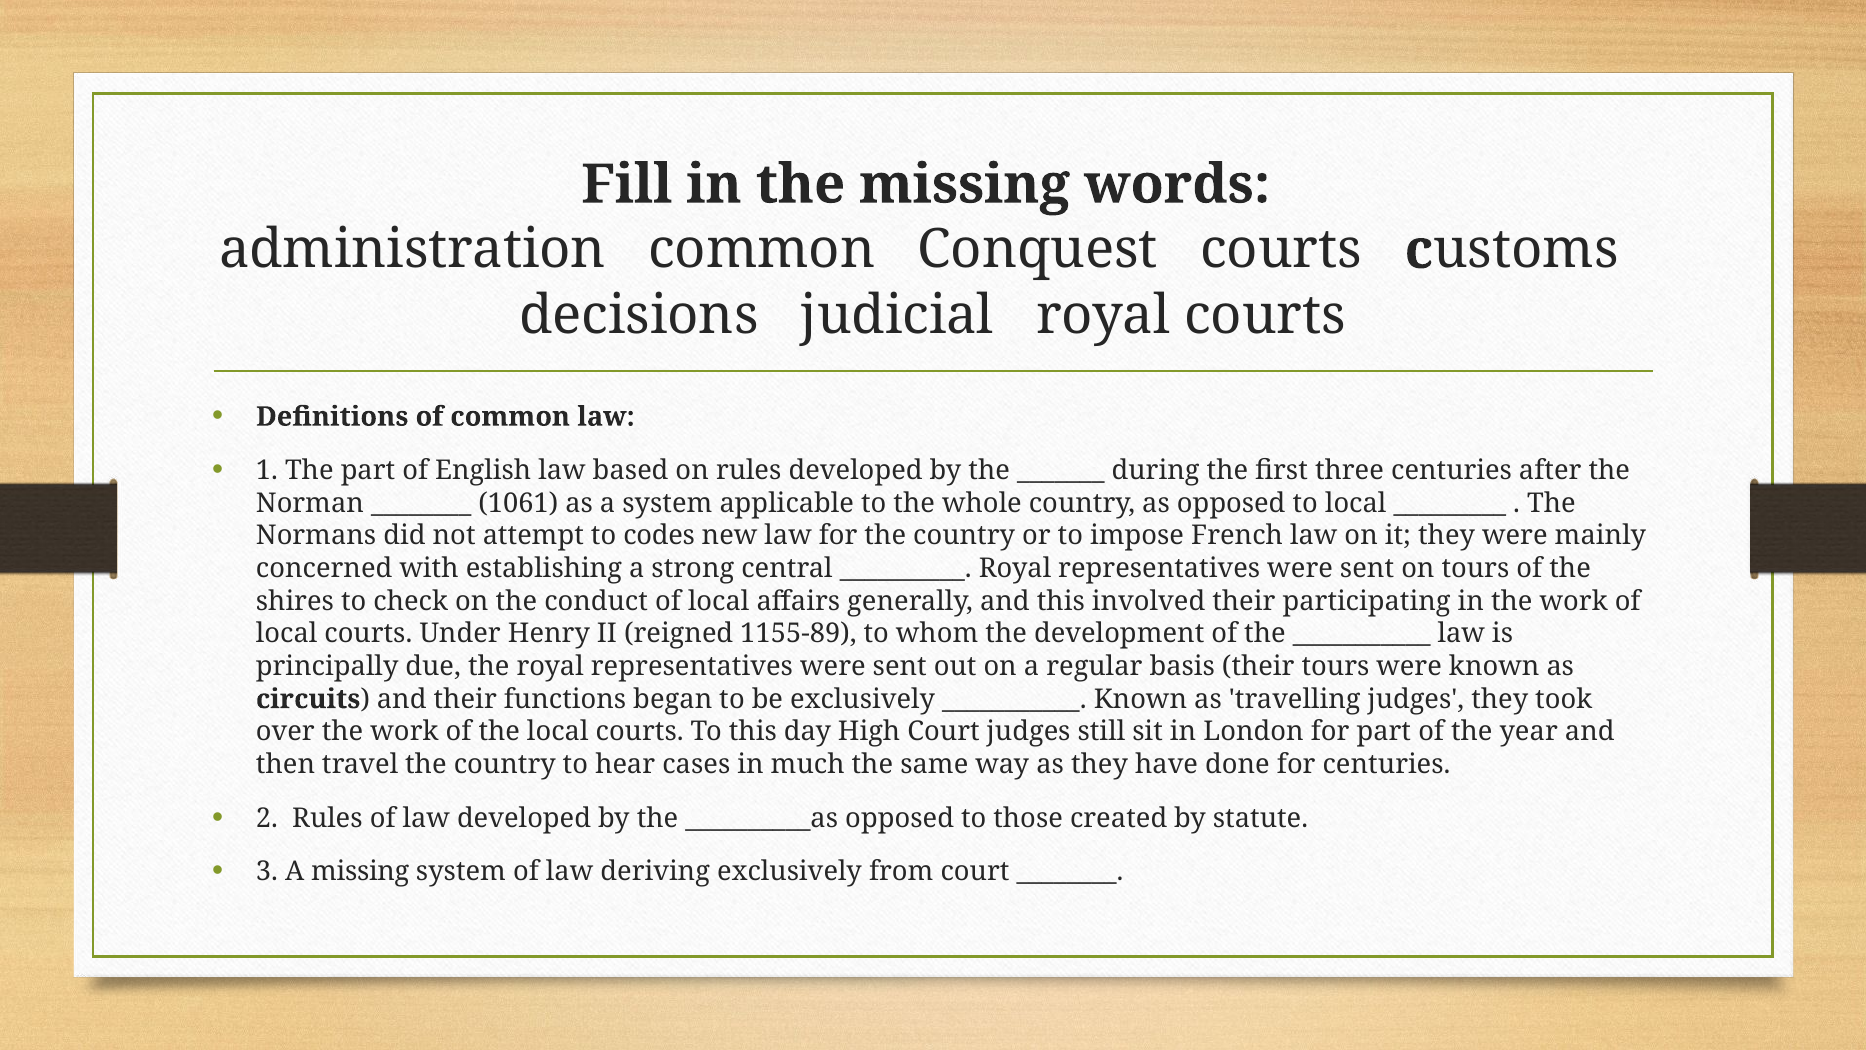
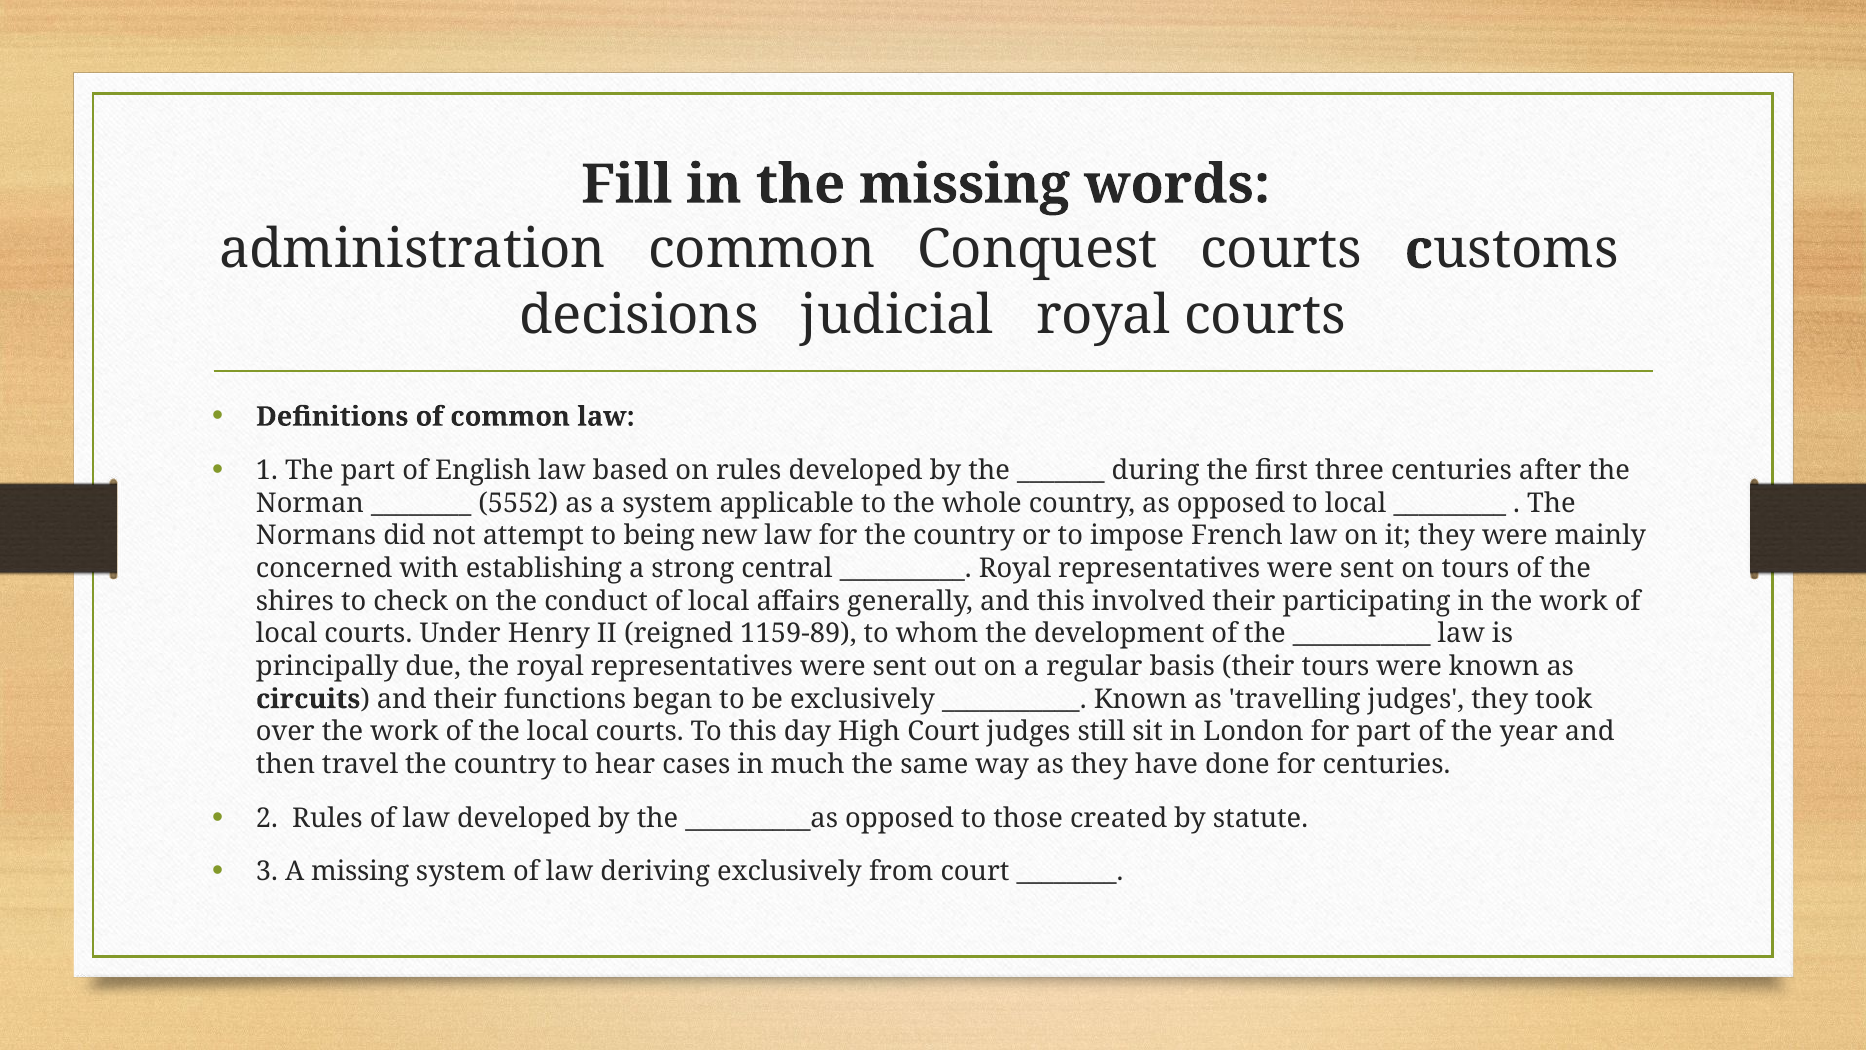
1061: 1061 -> 5552 (518, 503)
codes: codes -> being (659, 536)
1155-89: 1155-89 -> 1159-89 (798, 634)
